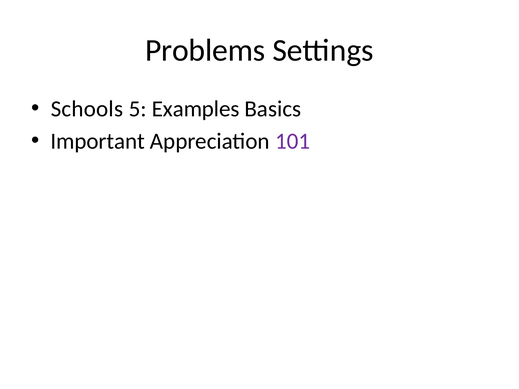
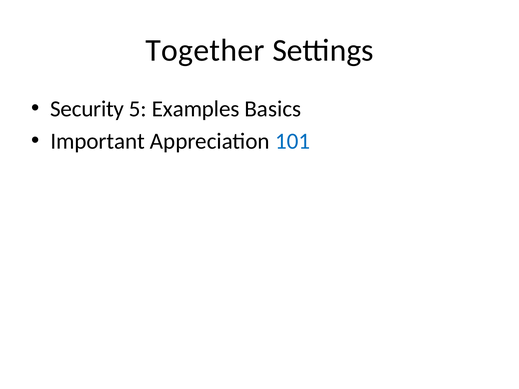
Problems: Problems -> Together (205, 50)
Schools: Schools -> Security (87, 109)
101 colour: purple -> blue (293, 141)
